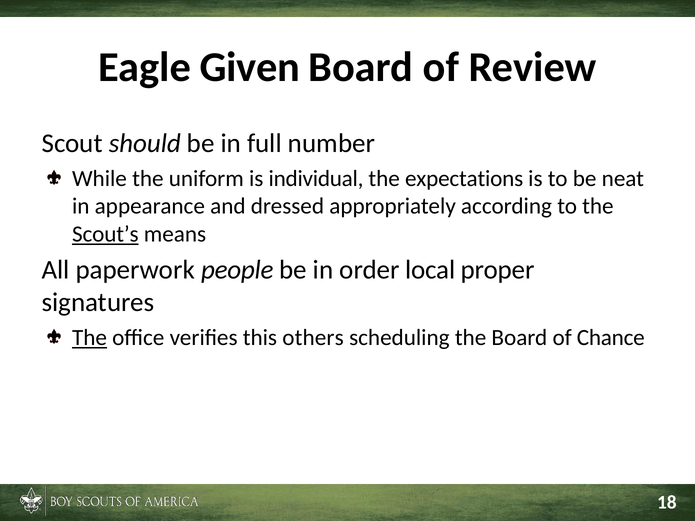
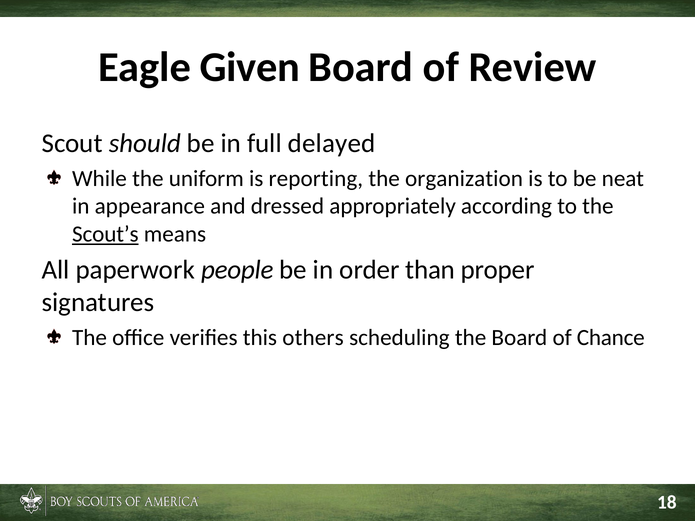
number: number -> delayed (332, 143)
individual: individual -> reporting (316, 179)
expectations: expectations -> organization (464, 179)
local: local -> than (430, 270)
The underline: present -> none (90, 338)
